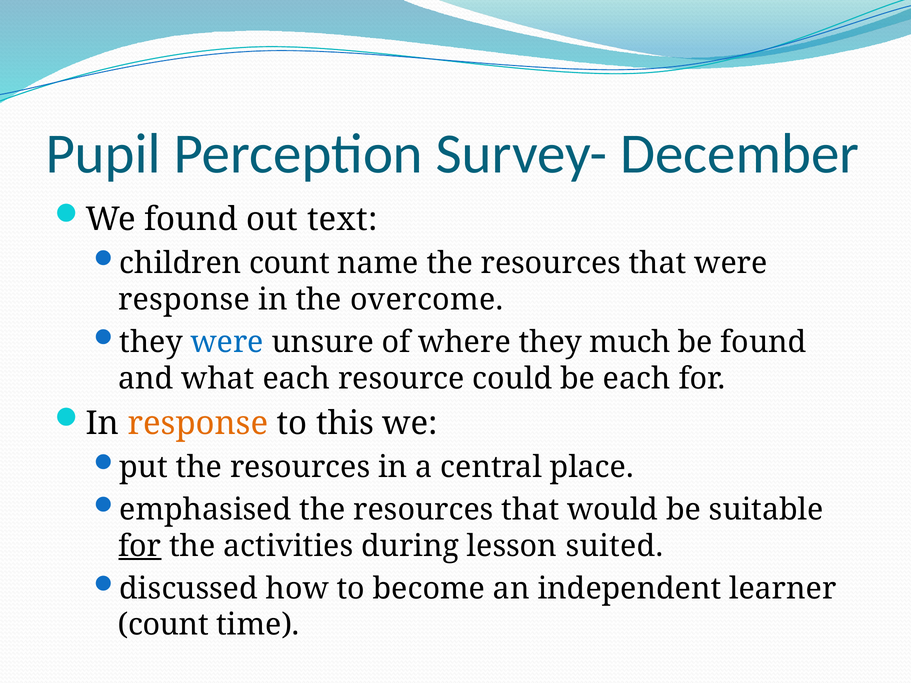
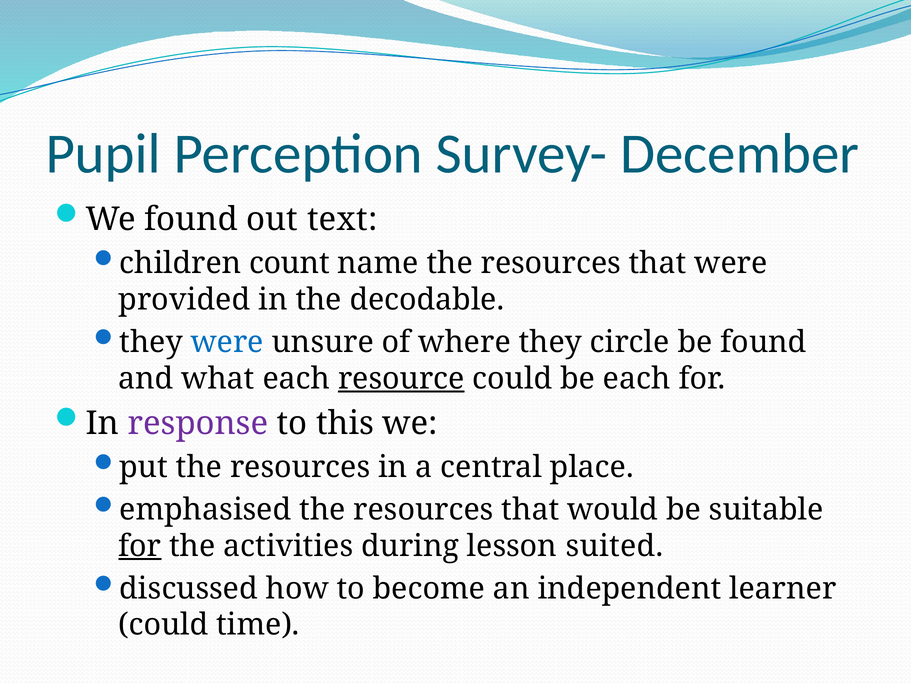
response: response -> provided (184, 300)
overcome: overcome -> decodable (427, 300)
much: much -> circle (630, 342)
resource underline: none -> present (401, 379)
response colour: orange -> purple (198, 423)
count: count -> could (163, 625)
